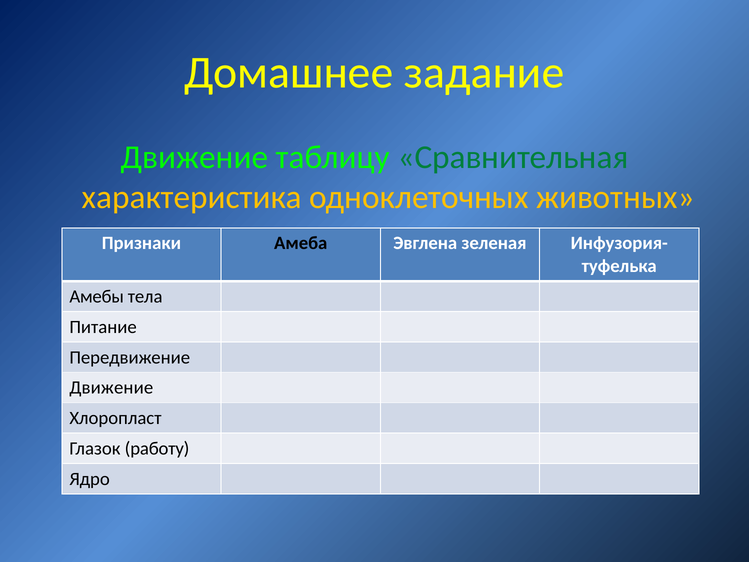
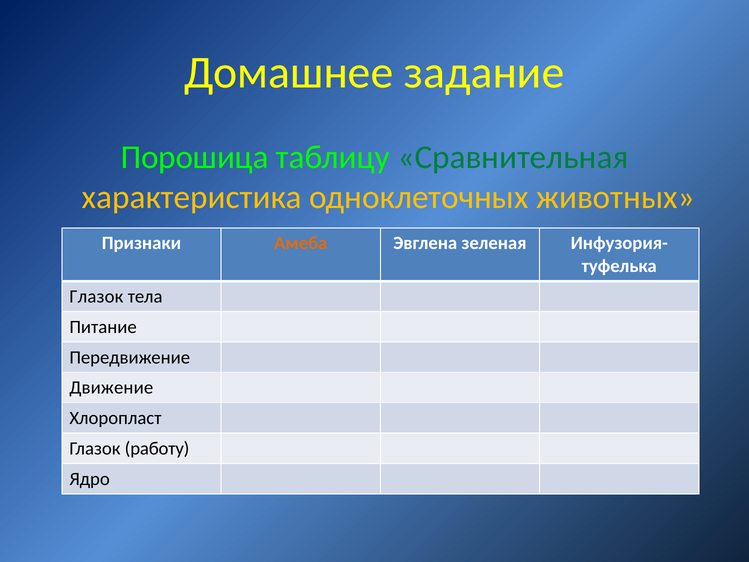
Движение: Движение -> Порошица (195, 157)
Амеба colour: black -> orange (301, 243)
Амебы: Амебы -> Глазок (96, 296)
